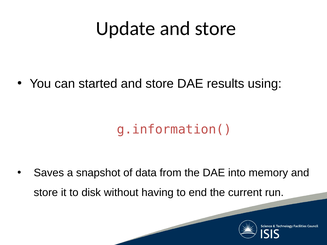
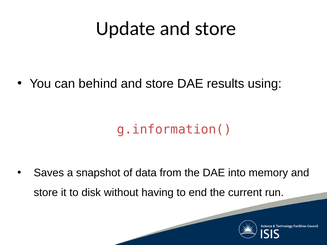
started: started -> behind (98, 84)
